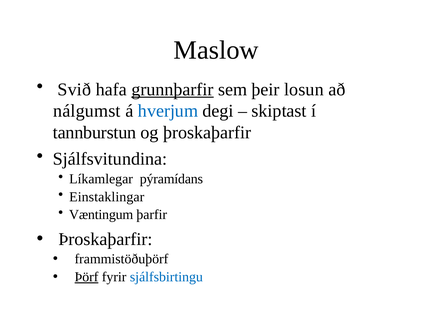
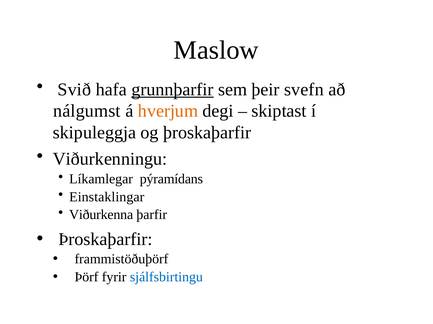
losun: losun -> svefn (304, 90)
hverjum colour: blue -> orange (168, 111)
tannburstun: tannburstun -> skipuleggja (94, 133)
Sjálfsvitundina: Sjálfsvitundina -> Viðurkenningu (110, 159)
Væntingum: Væntingum -> Viðurkenna (101, 215)
Þörf underline: present -> none (87, 278)
